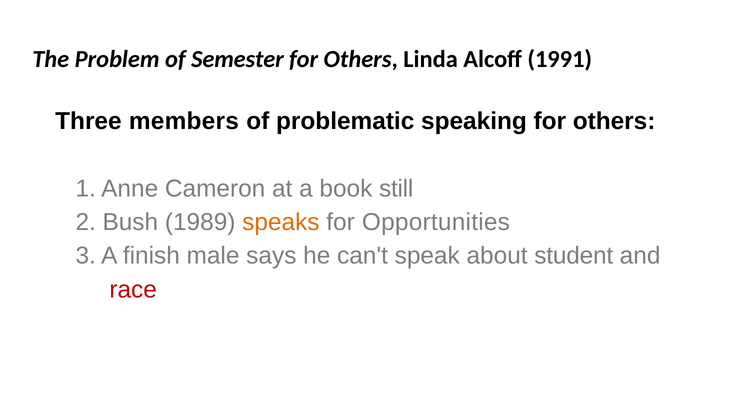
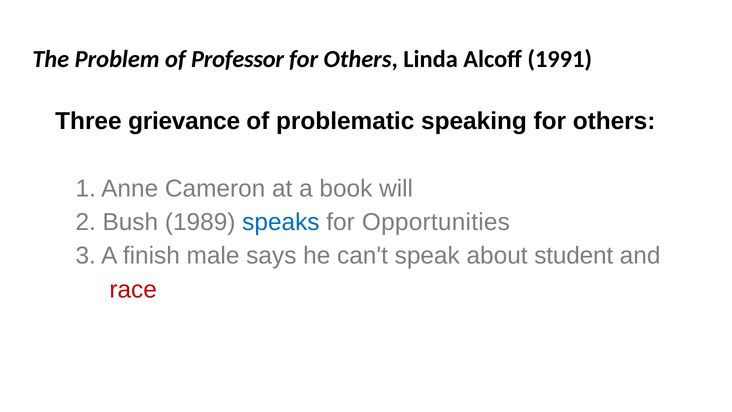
Semester: Semester -> Professor (238, 59)
members: members -> grievance (184, 121)
still: still -> will (396, 188)
speaks colour: orange -> blue (281, 222)
